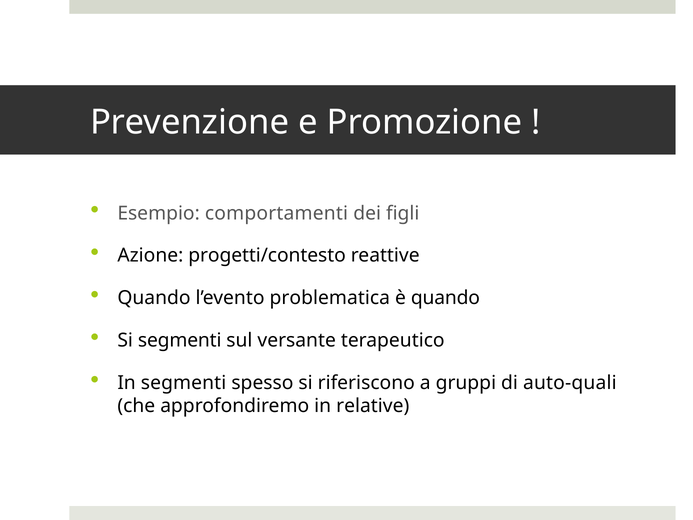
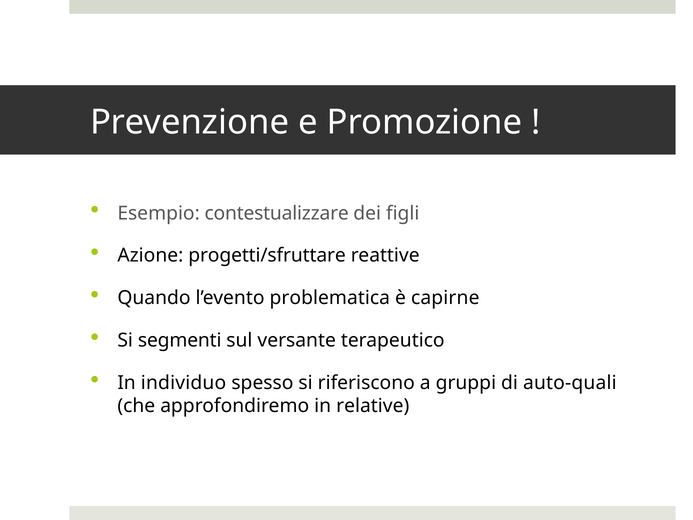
comportamenti: comportamenti -> contestualizzare (277, 213)
progetti/contesto: progetti/contesto -> progetti/sfruttare (267, 256)
è quando: quando -> capirne (445, 298)
In segmenti: segmenti -> individuo (184, 383)
